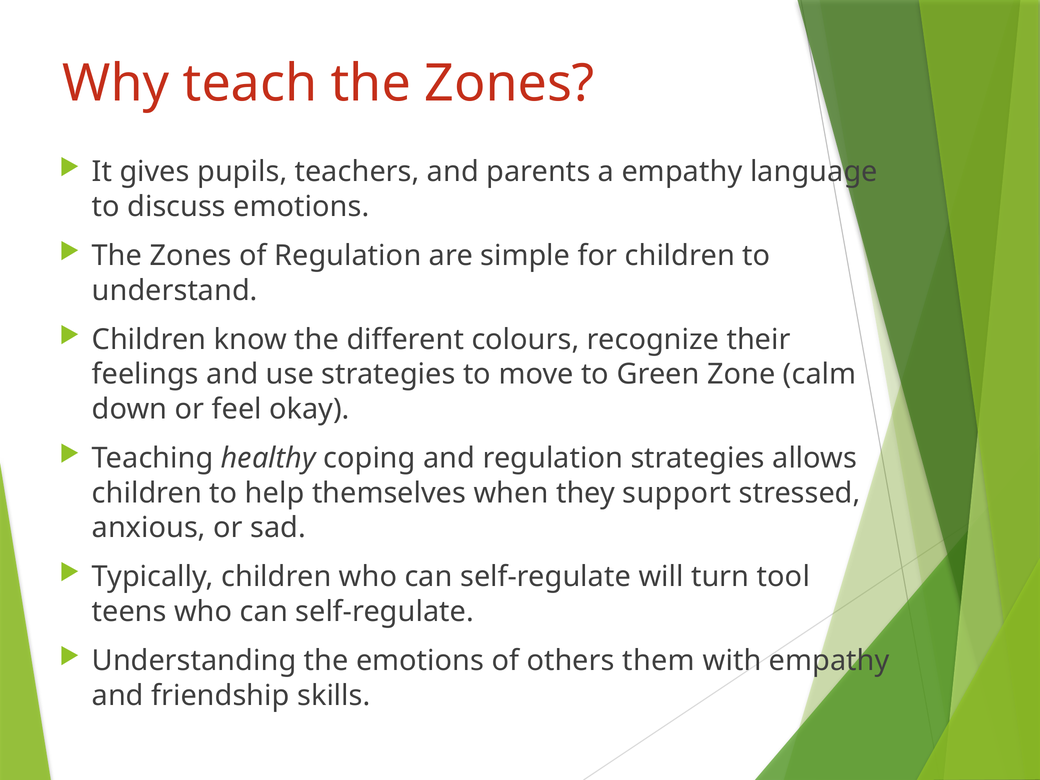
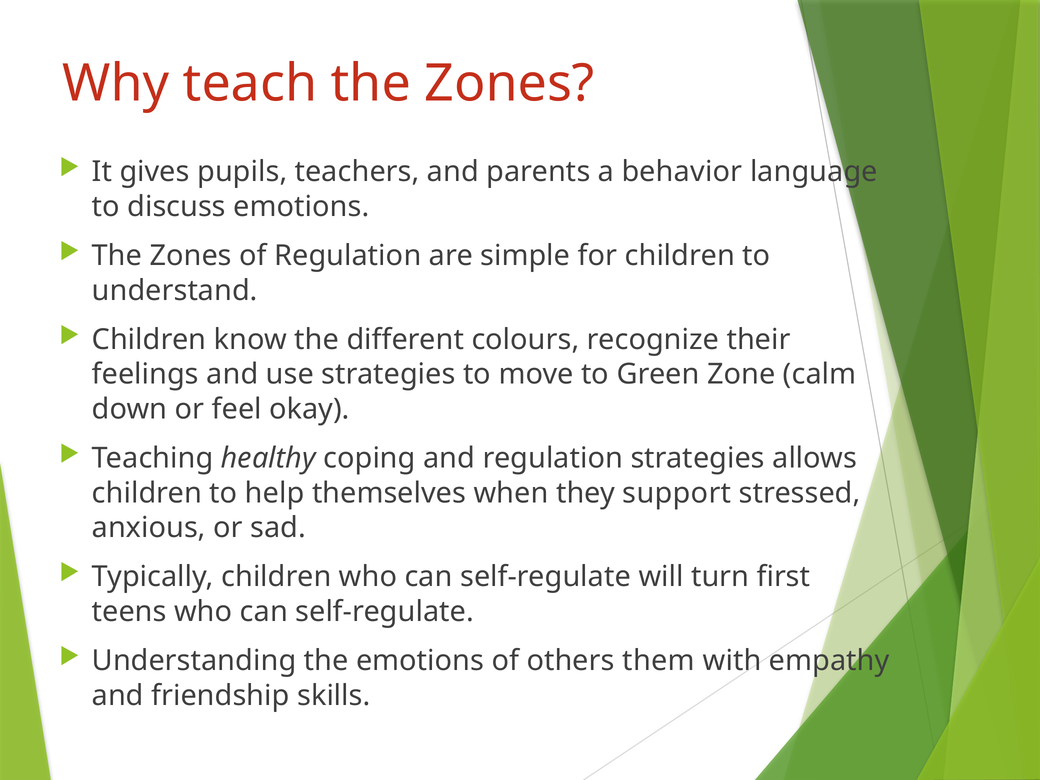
a empathy: empathy -> behavior (682, 172)
tool: tool -> first (784, 577)
